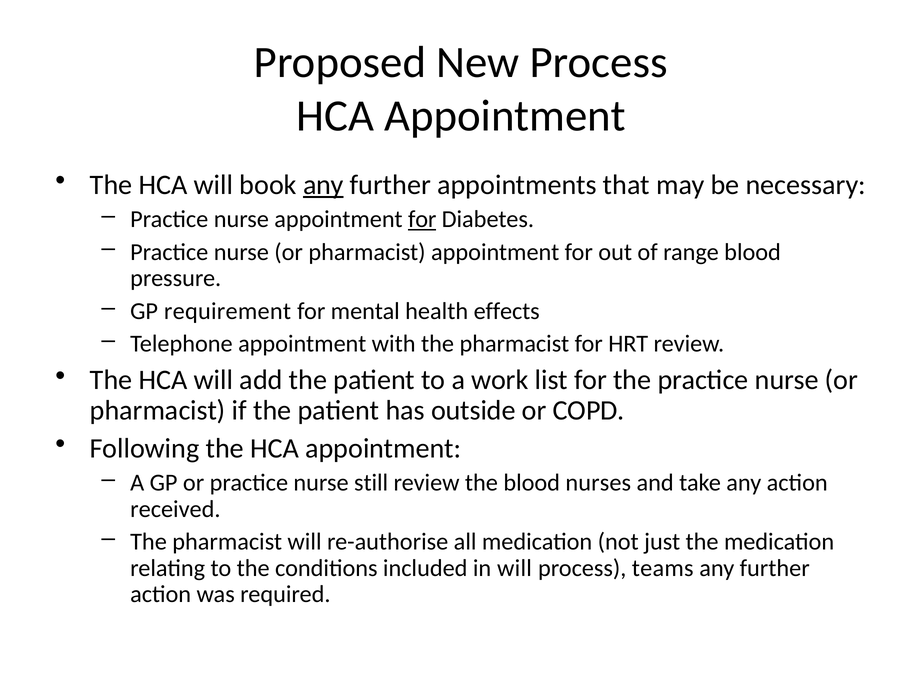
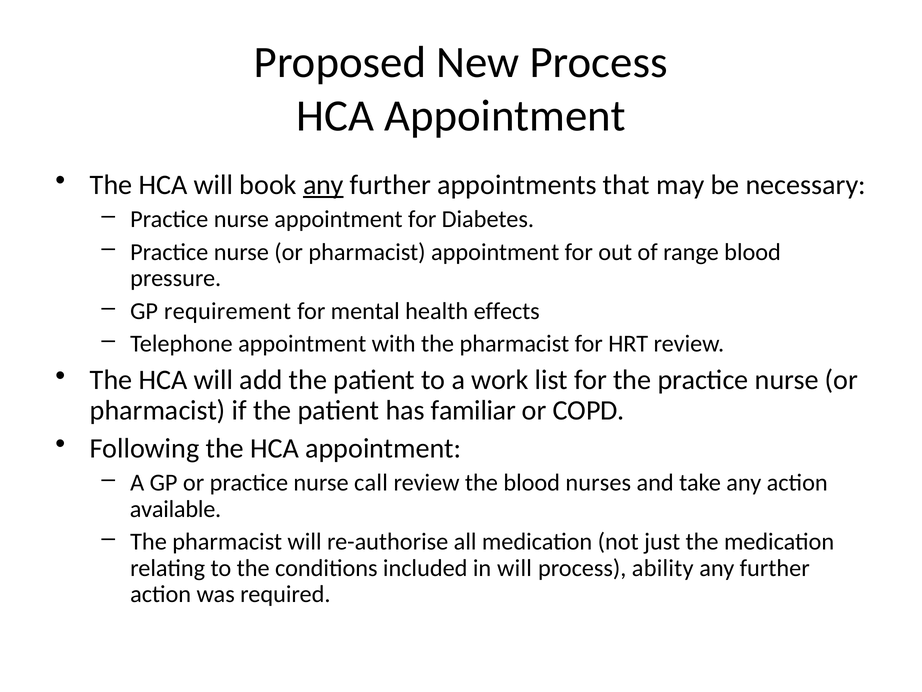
for underline: present -> none (422, 219)
outside: outside -> familiar (473, 410)
still: still -> call (371, 482)
received: received -> available (176, 509)
teams: teams -> ability (663, 568)
